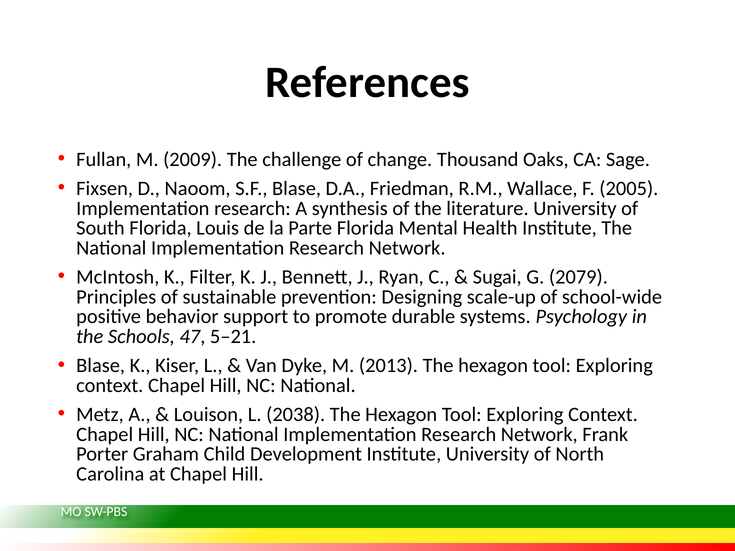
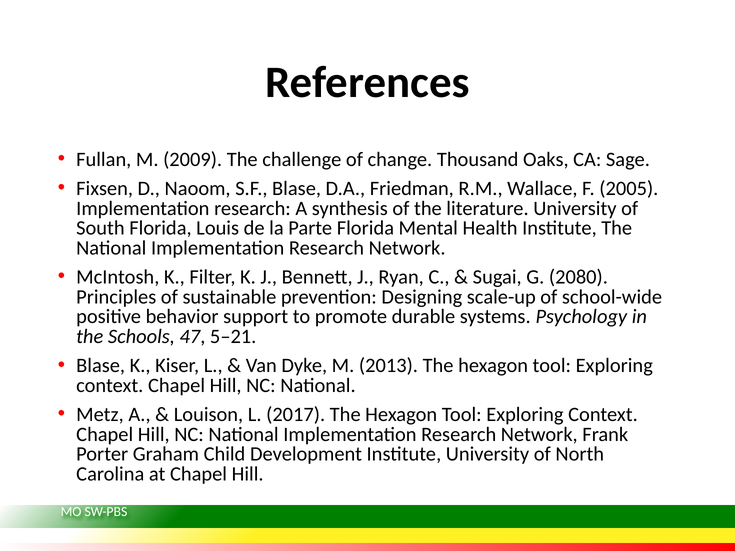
2079: 2079 -> 2080 (578, 277)
2038: 2038 -> 2017 (296, 415)
